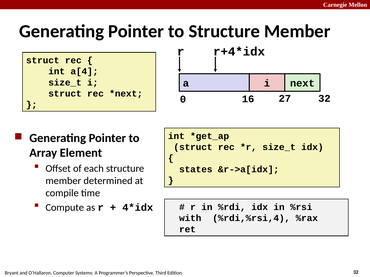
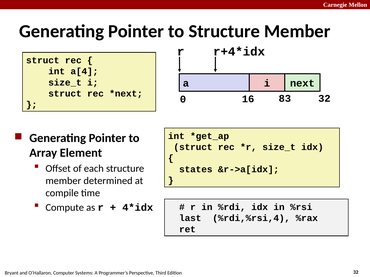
27: 27 -> 83 (285, 99)
with: with -> last (190, 219)
